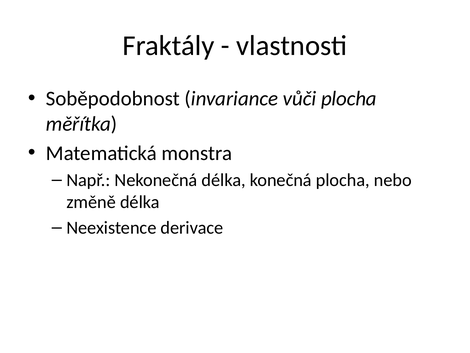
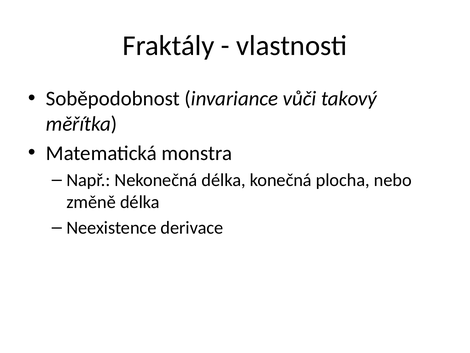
vůči plocha: plocha -> takový (349, 99)
